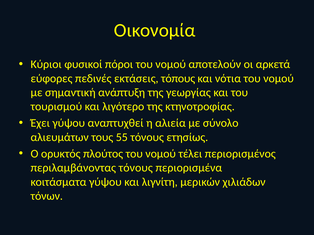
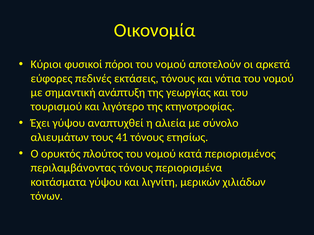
εκτάσεις τόπους: τόπους -> τόνους (178, 79)
55: 55 -> 41 (122, 137)
τέλει: τέλει -> κατά (190, 154)
